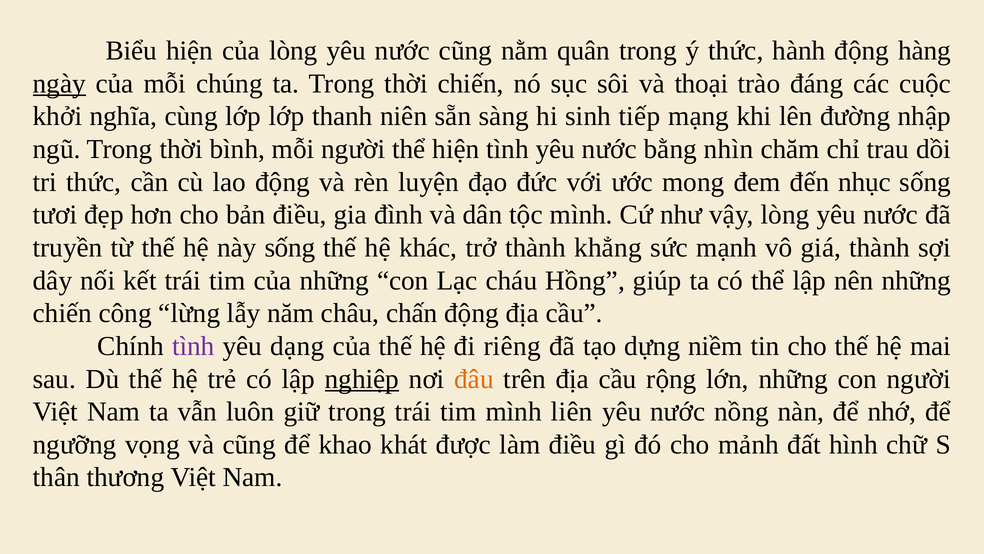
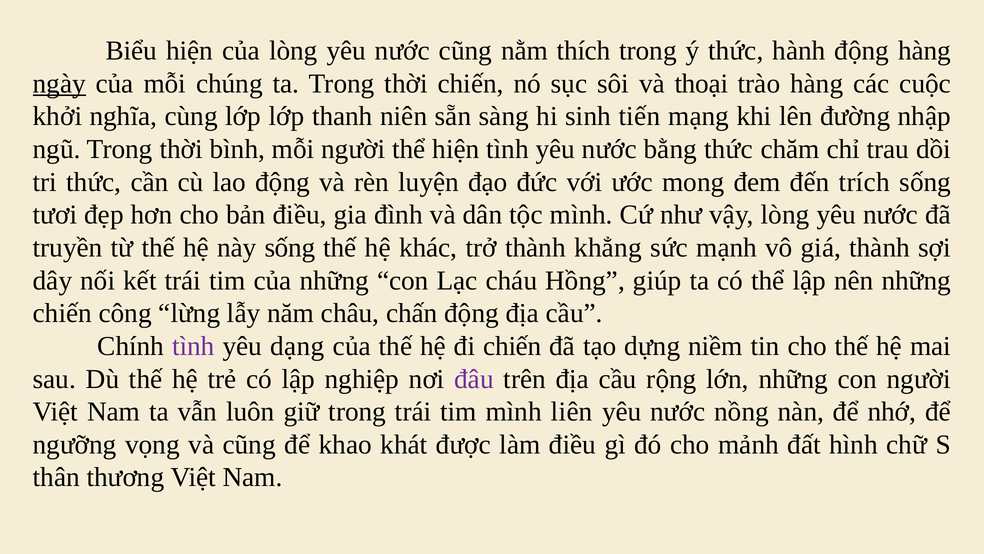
quân: quân -> thích (584, 51)
trào đáng: đáng -> hàng (817, 84)
tiếp: tiếp -> tiến (640, 116)
bằng nhìn: nhìn -> thức (729, 149)
nhục: nhục -> trích (864, 182)
đi riêng: riêng -> chiến (512, 346)
nghiệp underline: present -> none (362, 379)
đâu colour: orange -> purple (474, 379)
